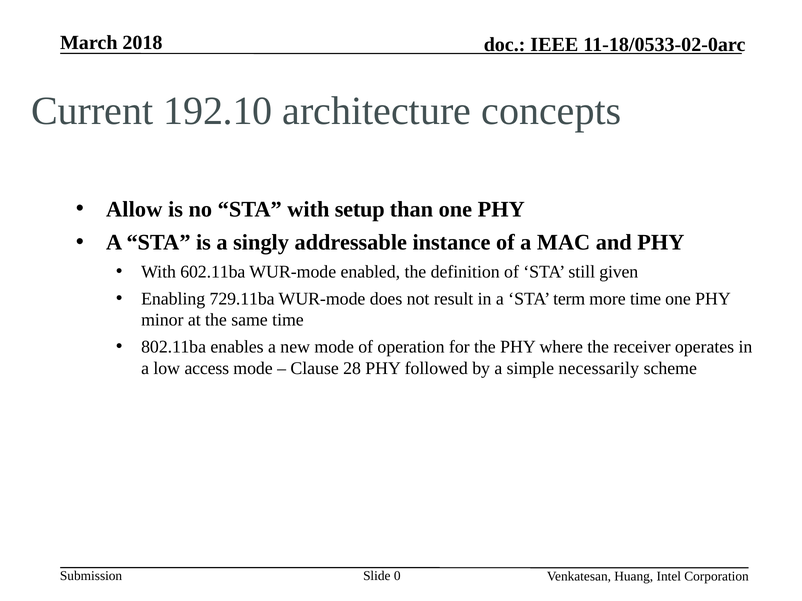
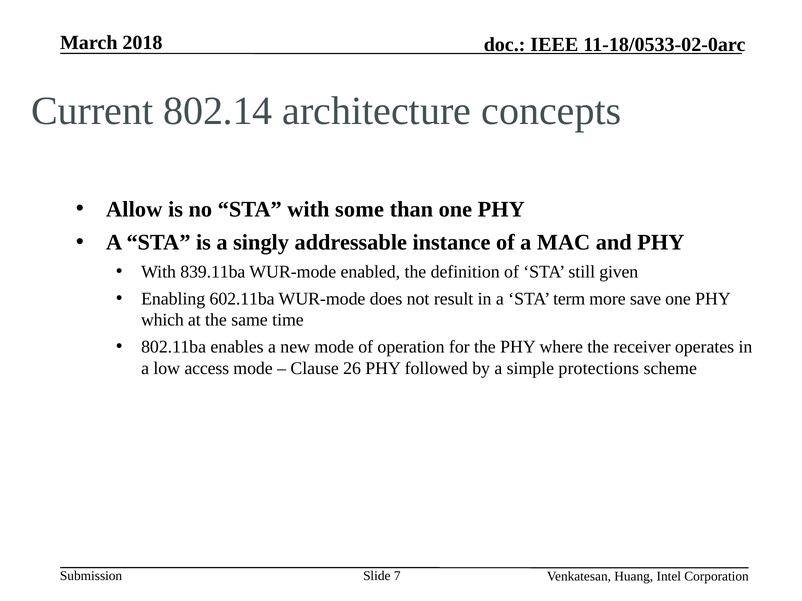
192.10: 192.10 -> 802.14 (218, 111)
setup: setup -> some (360, 209)
602.11ba: 602.11ba -> 839.11ba (213, 272)
729.11ba: 729.11ba -> 602.11ba (242, 299)
more time: time -> save (646, 299)
minor: minor -> which (162, 320)
28: 28 -> 26 (352, 369)
necessarily: necessarily -> protections (599, 369)
0: 0 -> 7 (397, 577)
